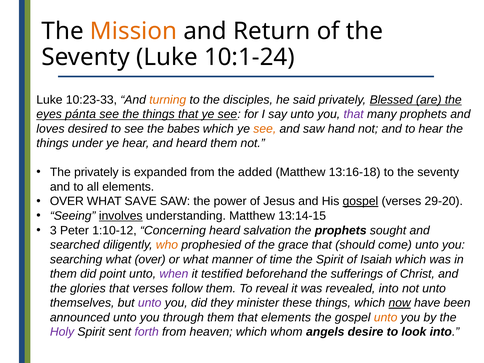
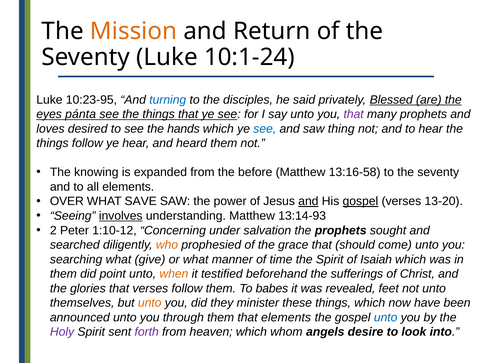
10:23-33: 10:23-33 -> 10:23-95 (91, 100)
turning colour: orange -> blue (168, 100)
babes: babes -> hands (183, 129)
see colour: orange -> blue (265, 129)
hand: hand -> thing (341, 129)
things under: under -> follow (87, 143)
The privately: privately -> knowing (96, 172)
added: added -> before (255, 172)
13:16-18: 13:16-18 -> 13:16-58 (355, 172)
and underline: none -> present (308, 201)
29-20: 29-20 -> 13-20 (444, 201)
13:14-15: 13:14-15 -> 13:14-93 (302, 216)
3: 3 -> 2 (53, 230)
Concerning heard: heard -> under (225, 230)
what over: over -> give (150, 259)
when colour: purple -> orange (174, 274)
reveal: reveal -> babes (272, 288)
revealed into: into -> feet (389, 288)
unto colour: purple -> orange (150, 303)
now underline: present -> none (400, 303)
unto colour: orange -> blue (386, 317)
